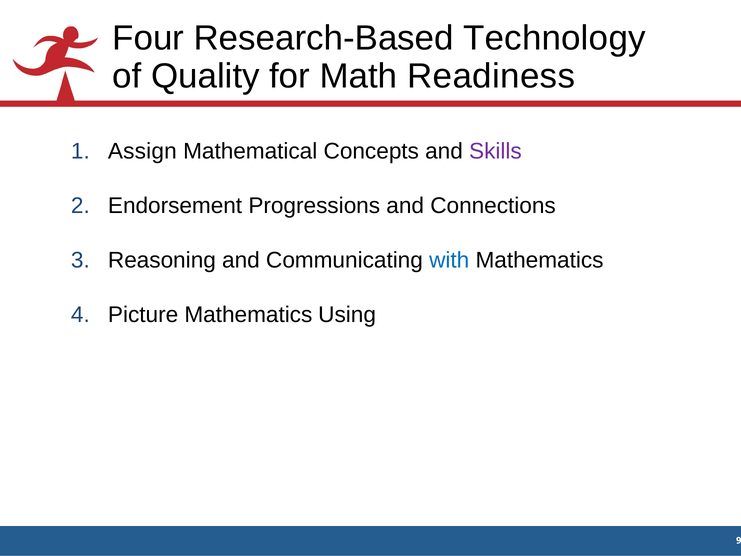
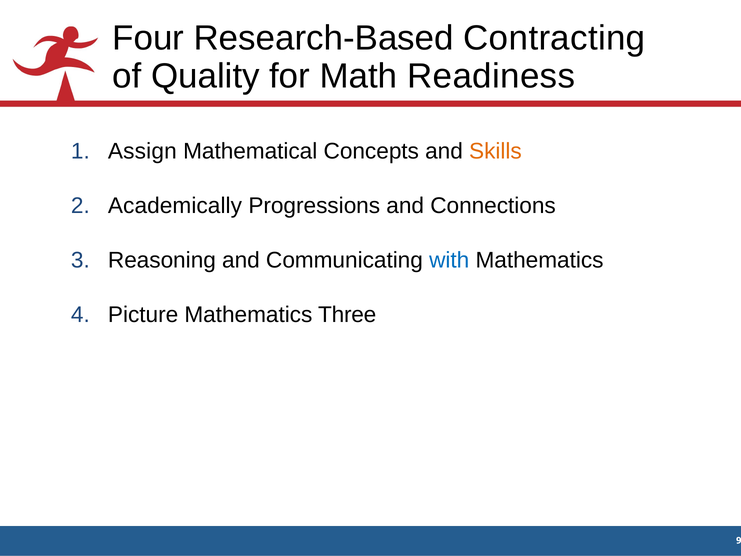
Technology: Technology -> Contracting (554, 38)
Skills colour: purple -> orange (495, 151)
Endorsement: Endorsement -> Academically (175, 206)
Using: Using -> Three (347, 315)
